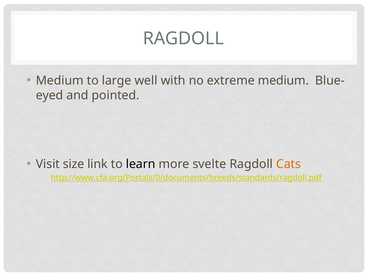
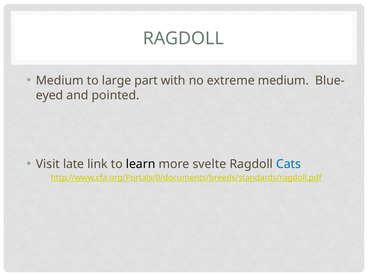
well: well -> part (146, 81)
size: size -> late (74, 164)
Cats colour: orange -> blue (289, 164)
